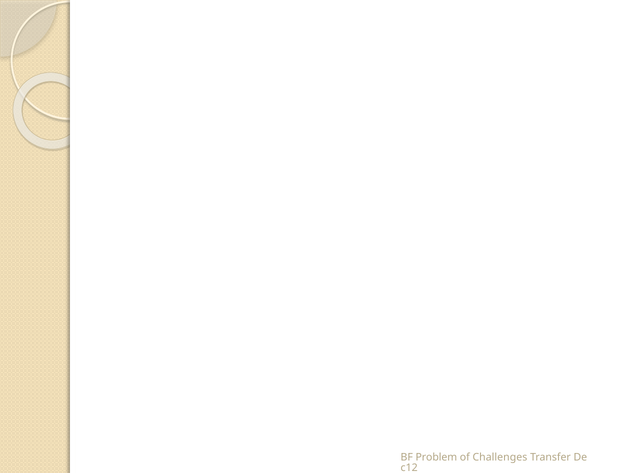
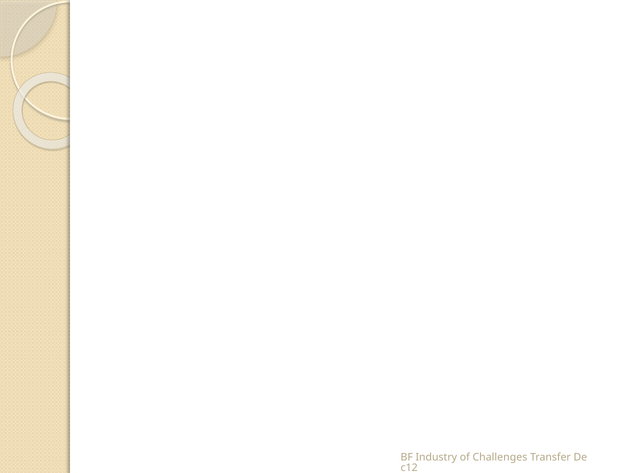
Problem: Problem -> Industry (436, 458)
